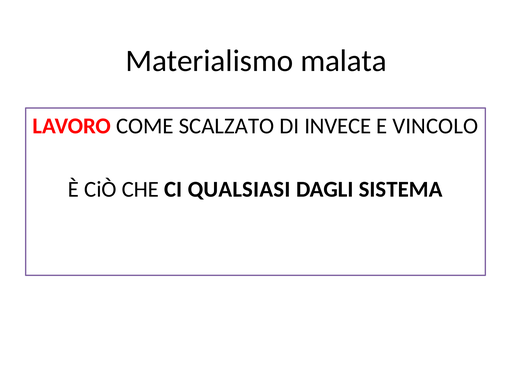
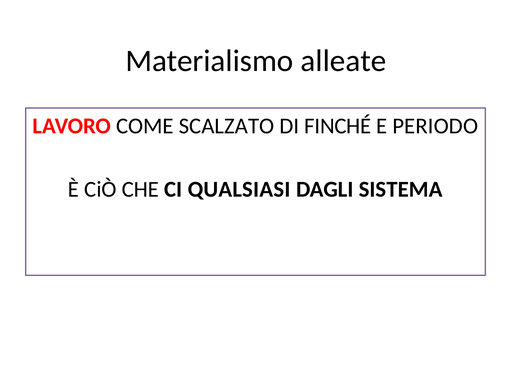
malata: malata -> alleate (343, 61)
INVECE: INVECE -> FINCHÉ (338, 126)
VINCOLO: VINCOLO -> PERIODO (435, 126)
